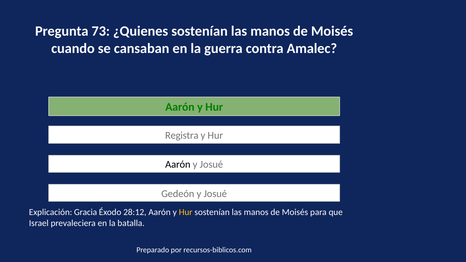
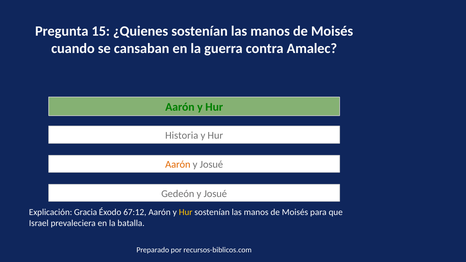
73: 73 -> 15 (101, 31)
Registra: Registra -> Historia (182, 135)
Aarón colour: black -> orange (178, 165)
28:12: 28:12 -> 67:12 (135, 212)
